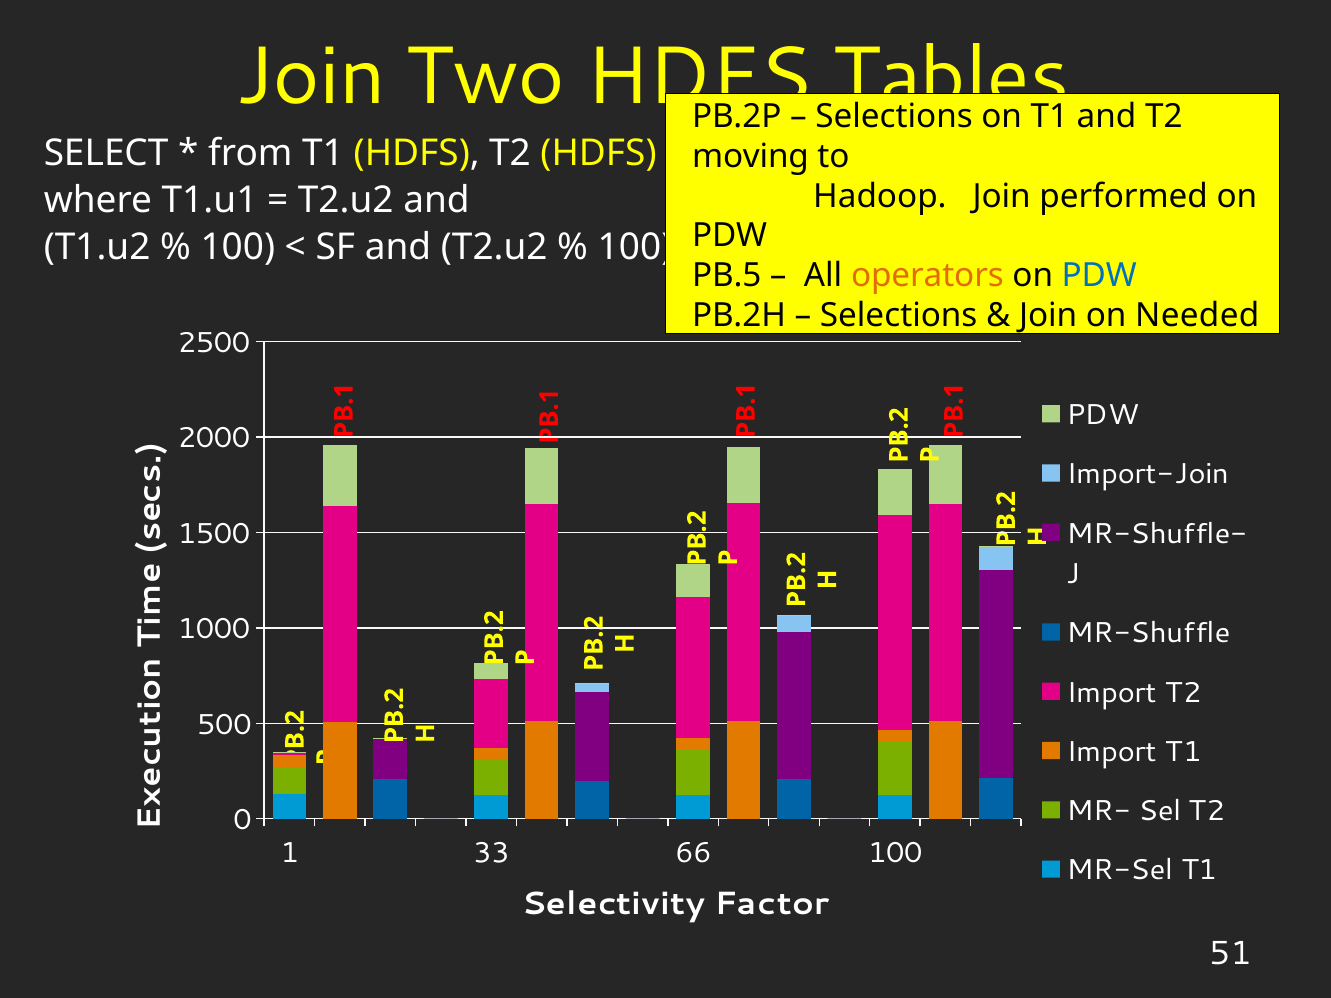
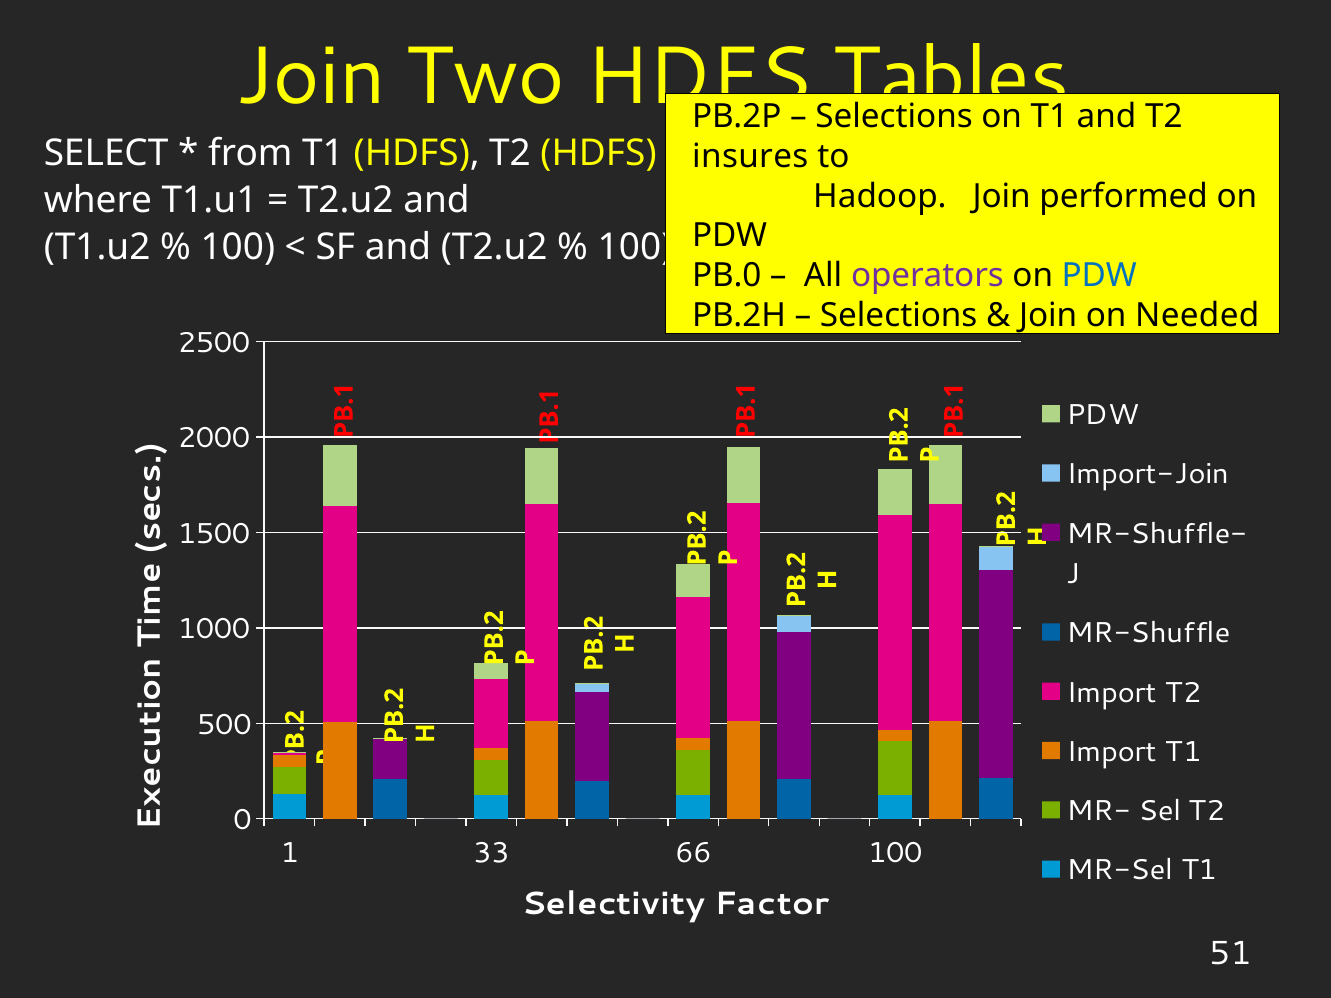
moving: moving -> insures (750, 156)
PB.5: PB.5 -> PB.0 (727, 276)
operators colour: orange -> purple (927, 276)
